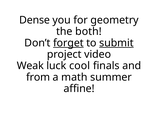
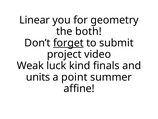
Dense: Dense -> Linear (35, 20)
submit underline: present -> none (116, 43)
cool: cool -> kind (80, 65)
from: from -> units (38, 77)
math: math -> point (74, 77)
